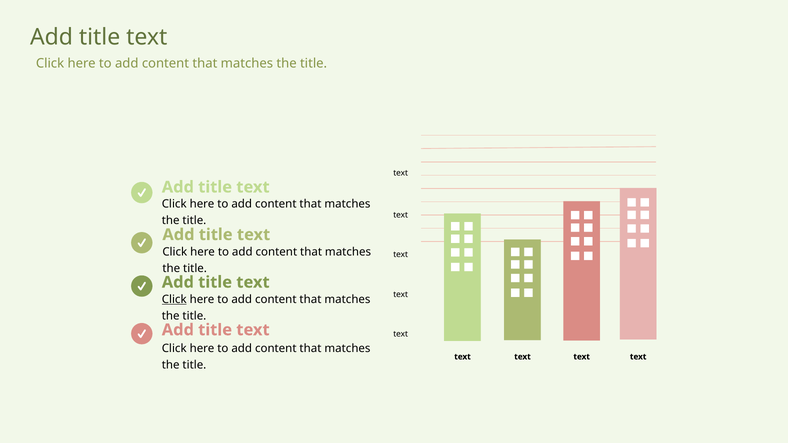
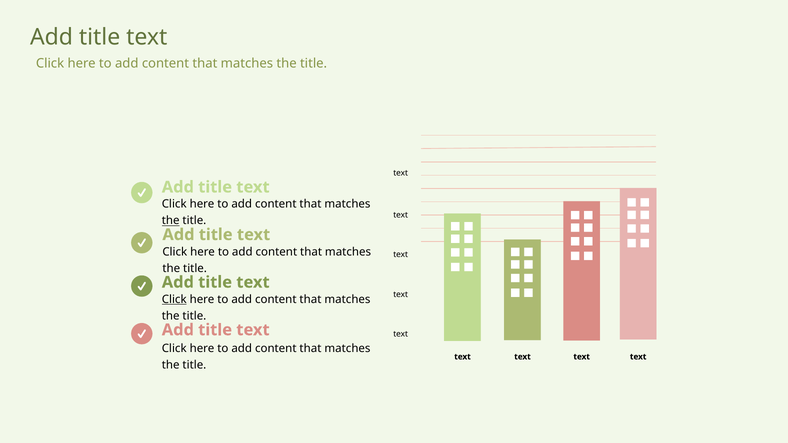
the underline: none -> present (171, 221)
